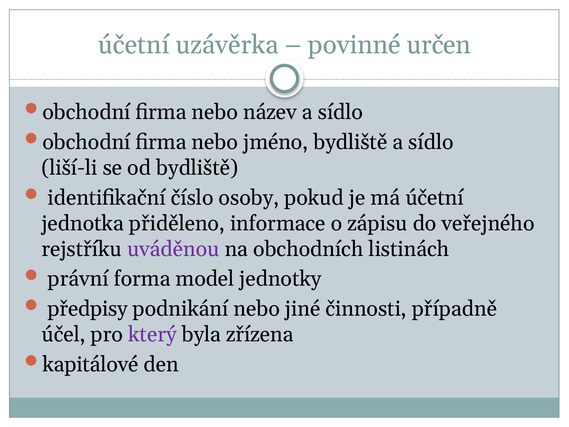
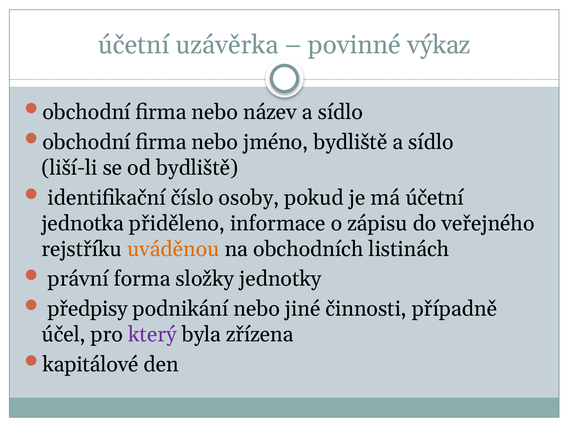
určen: určen -> výkaz (439, 45)
uváděnou colour: purple -> orange (173, 249)
model: model -> složky (205, 279)
